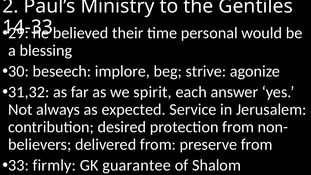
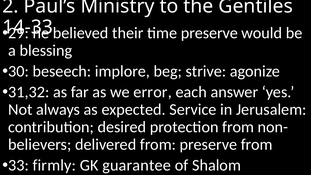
time personal: personal -> preserve (209, 33)
spirit: spirit -> error (153, 92)
